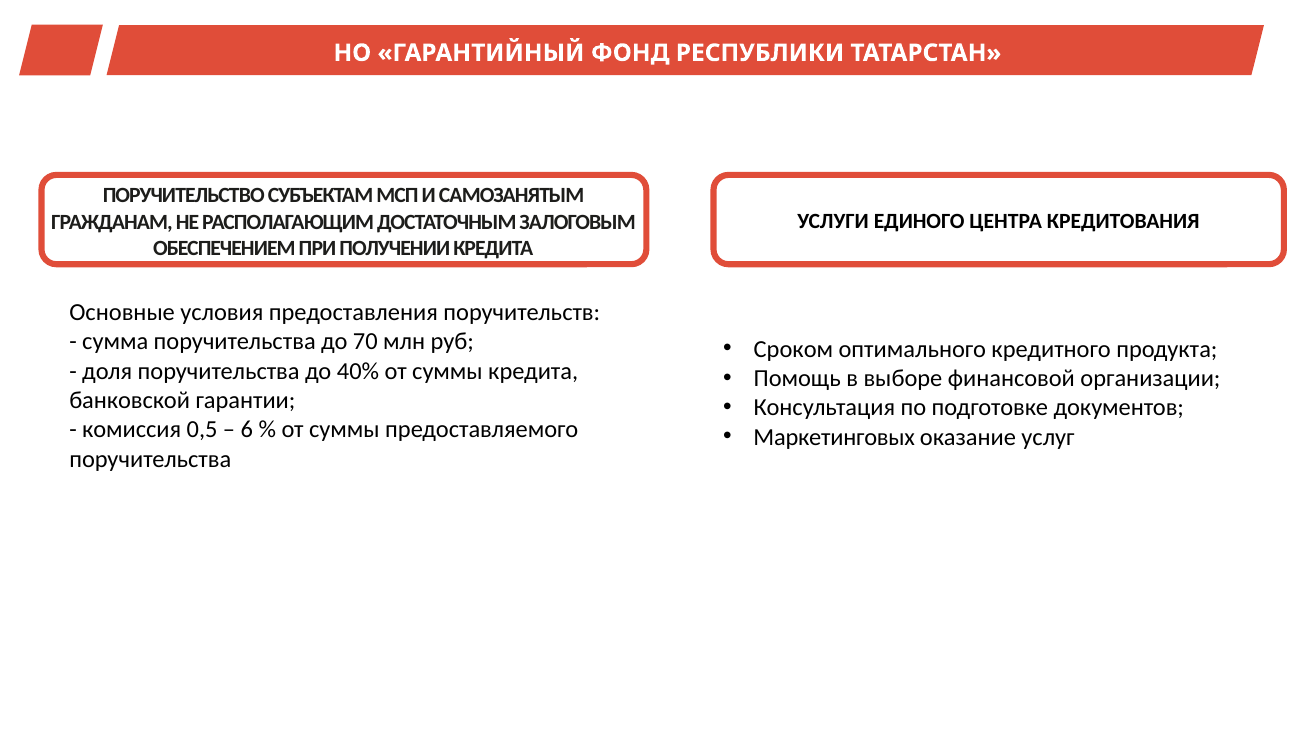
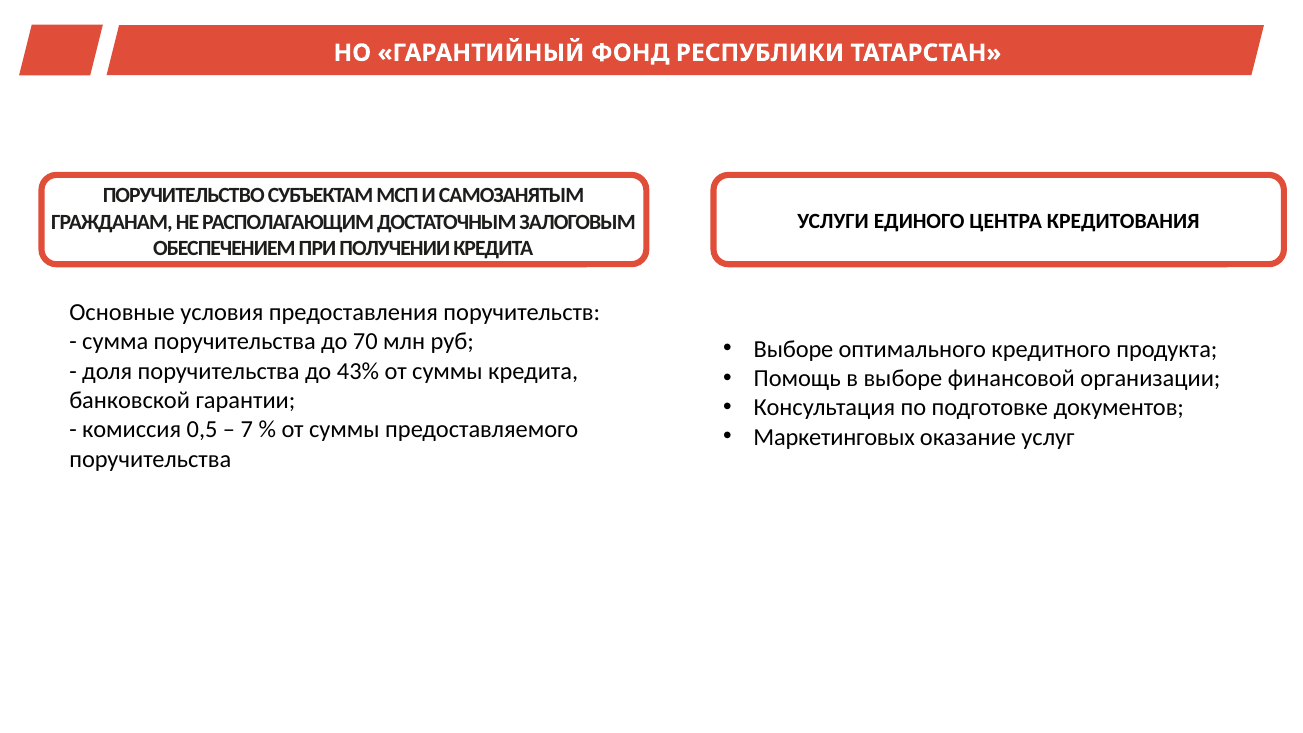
Сроком: Сроком -> Выборе (794, 349)
40%: 40% -> 43% (358, 371)
6: 6 -> 7 (247, 430)
